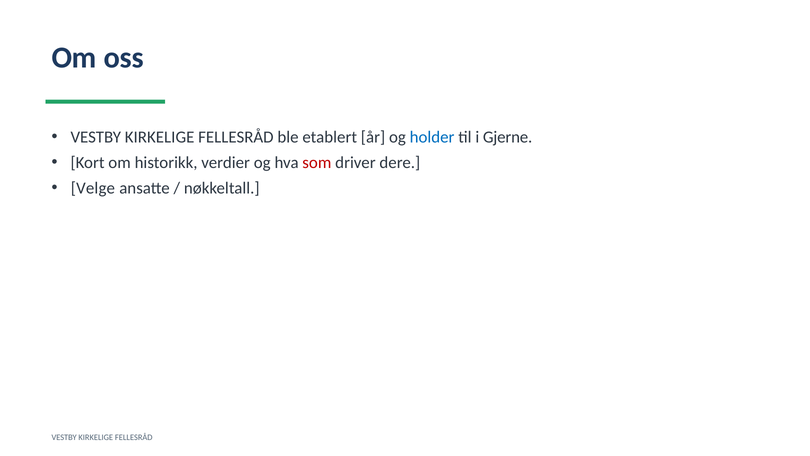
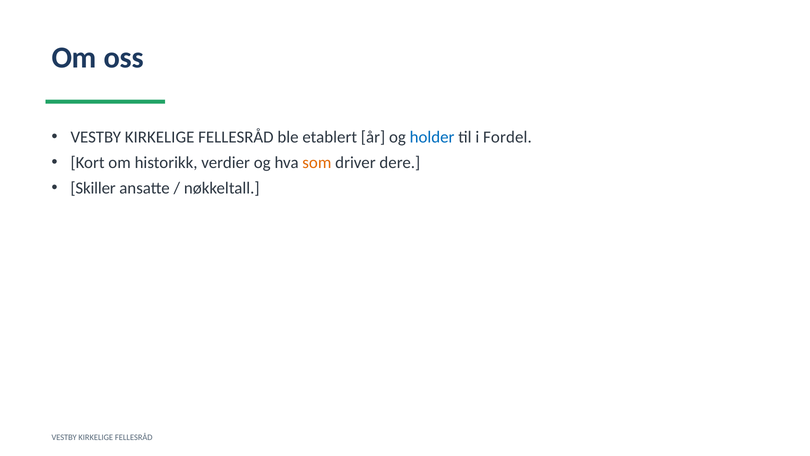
Gjerne: Gjerne -> Fordel (507, 137)
som colour: red -> orange (317, 163)
Velge: Velge -> Skiller (93, 188)
